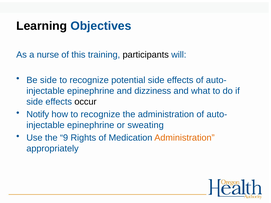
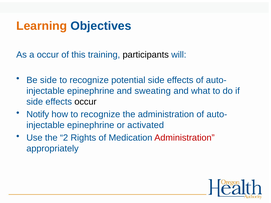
Learning colour: black -> orange (42, 26)
a nurse: nurse -> occur (48, 55)
dizziness: dizziness -> sweating (153, 91)
sweating: sweating -> activated (146, 125)
9: 9 -> 2 (64, 138)
Administration colour: orange -> red (184, 138)
